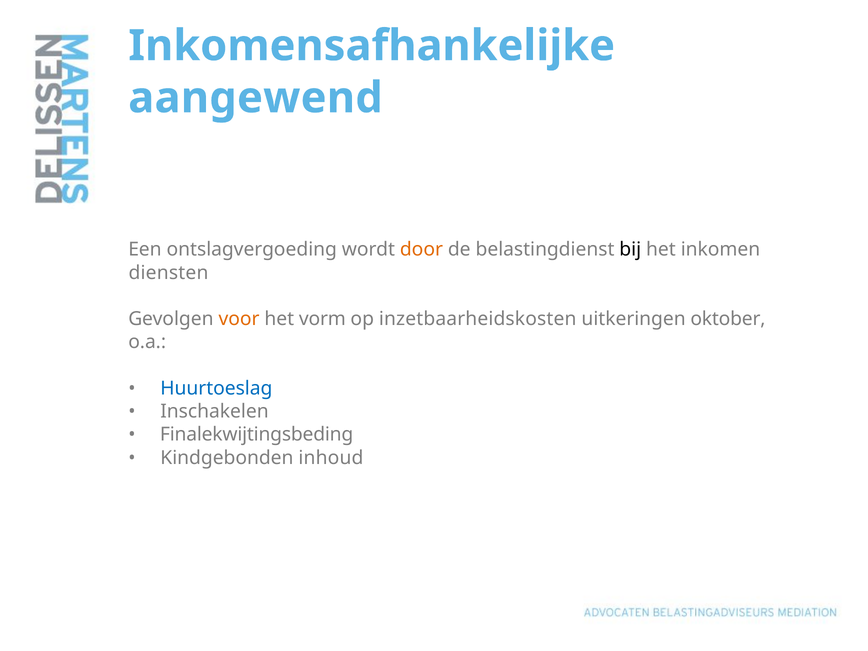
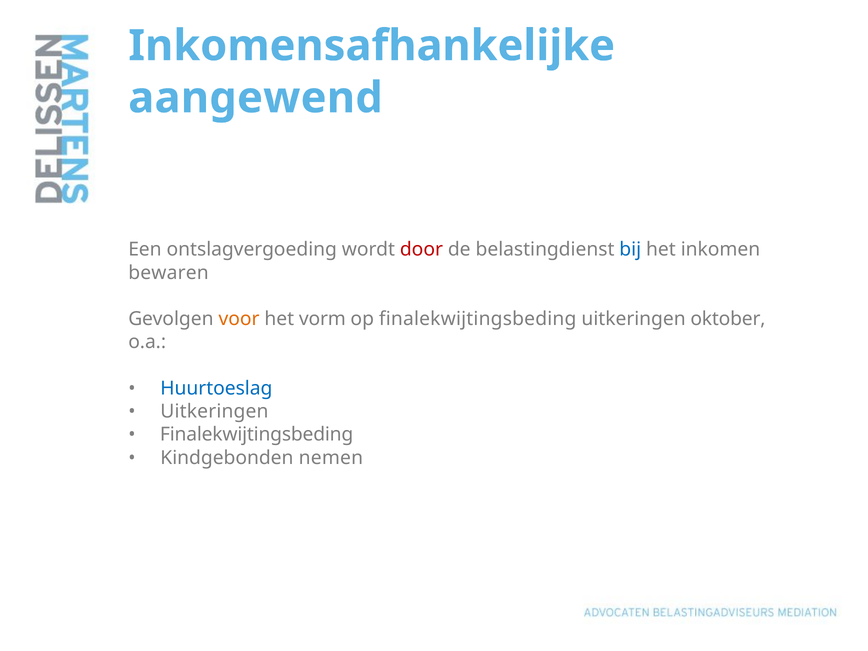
door colour: orange -> red (421, 250)
bij colour: black -> blue (630, 250)
diensten: diensten -> bewaren (169, 273)
op inzetbaarheidskosten: inzetbaarheidskosten -> finalekwijtingsbeding (478, 319)
Inschakelen: Inschakelen -> Uitkeringen (214, 411)
inhoud: inhoud -> nemen (331, 458)
